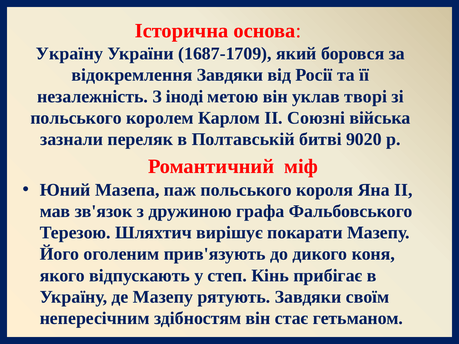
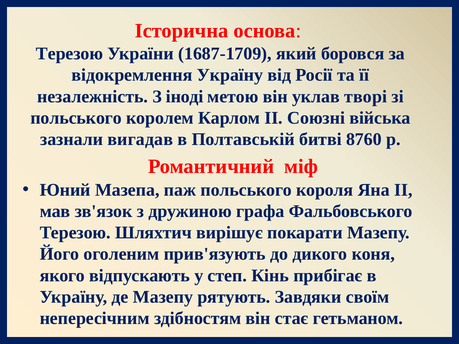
Україну: Україну -> Терезою (70, 54)
відокремлення Завдяки: Завдяки -> Україну (230, 75)
переляк: переляк -> вигадав (140, 139)
9020: 9020 -> 8760 (364, 139)
